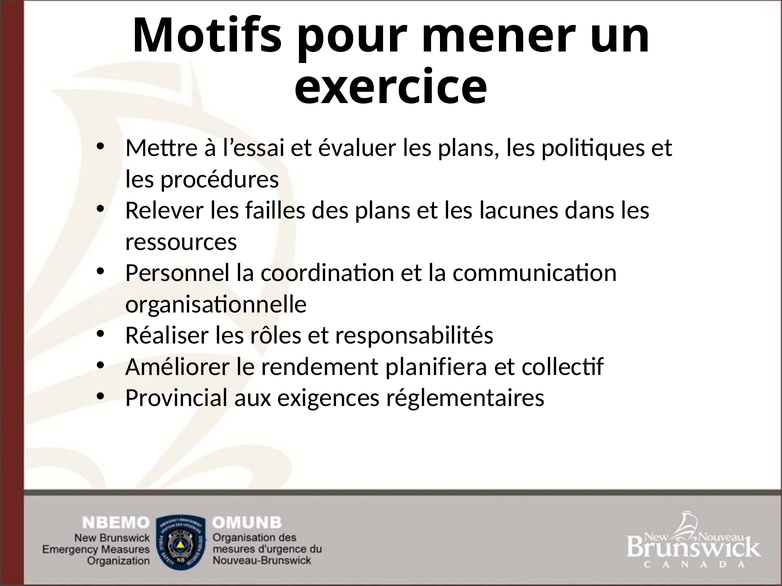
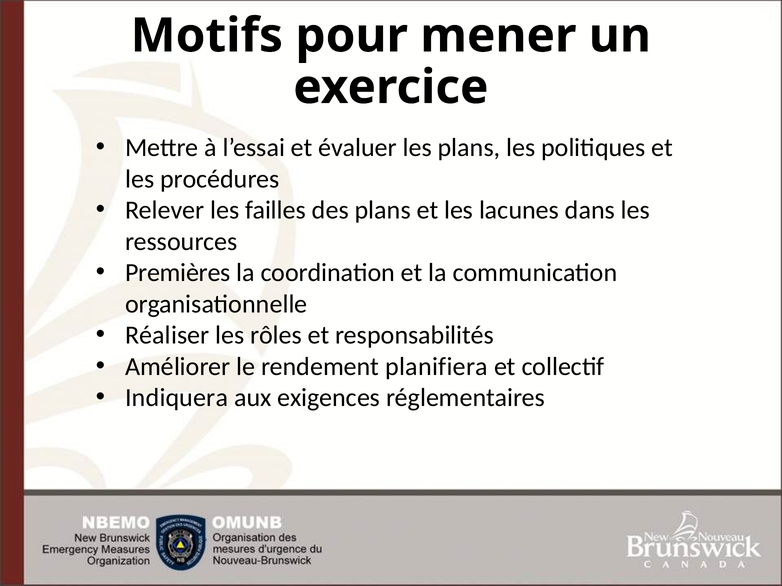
Personnel: Personnel -> Premières (178, 273)
Provincial: Provincial -> Indiquera (177, 398)
